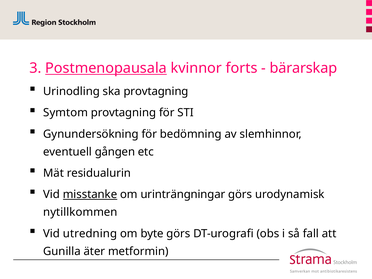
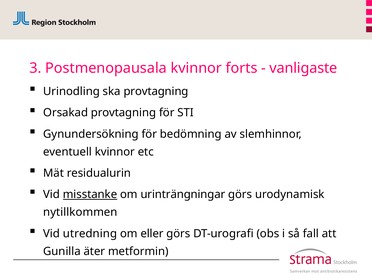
Postmenopausala underline: present -> none (106, 68)
bärarskap: bärarskap -> vanligaste (303, 68)
Symtom: Symtom -> Orsakad (66, 113)
eventuell gången: gången -> kvinnor (115, 152)
byte: byte -> eller (152, 234)
